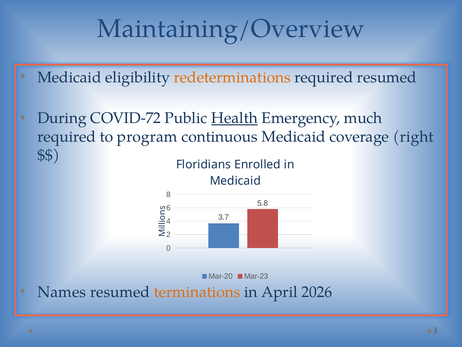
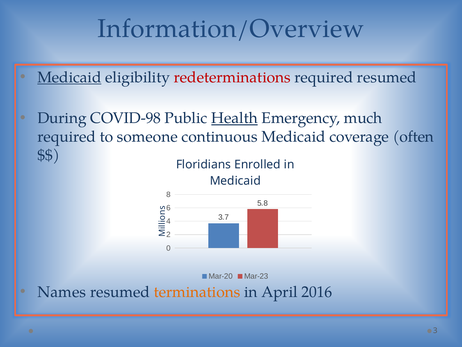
Maintaining/Overview: Maintaining/Overview -> Information/Overview (231, 29)
Medicaid underline: none -> present (69, 77)
redeterminations colour: orange -> red (232, 77)
COVID-72: COVID-72 -> COVID-98 (126, 118)
program: program -> someone (147, 137)
right: right -> often (413, 137)
2026: 2026 -> 2016 (317, 292)
